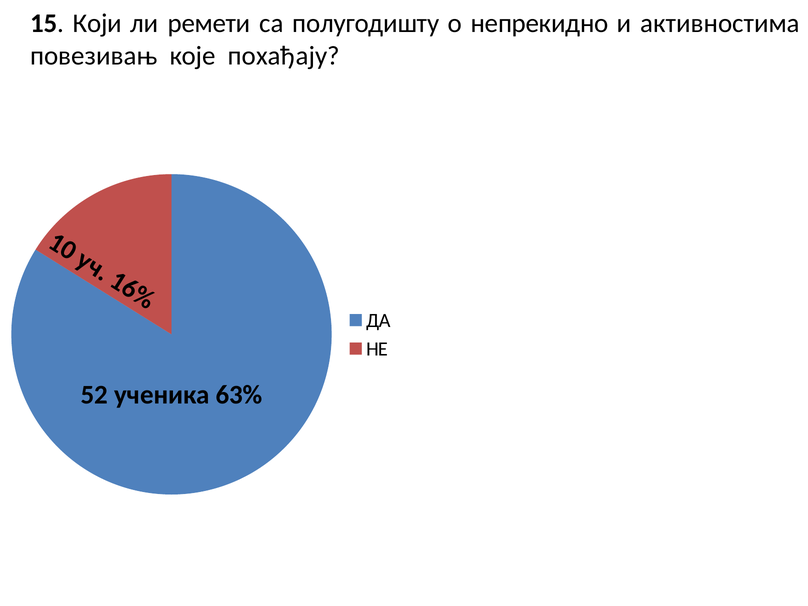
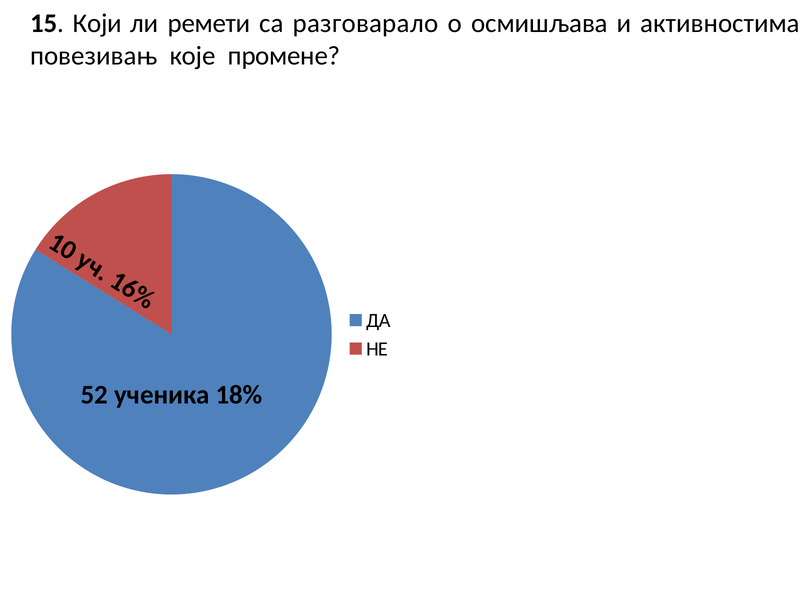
полугодишту: полугодишту -> разговарало (366, 23)
непрекидно: непрекидно -> осмишљава (540, 23)
похађају: похађају -> промене (284, 56)
63%: 63% -> 18% (239, 395)
